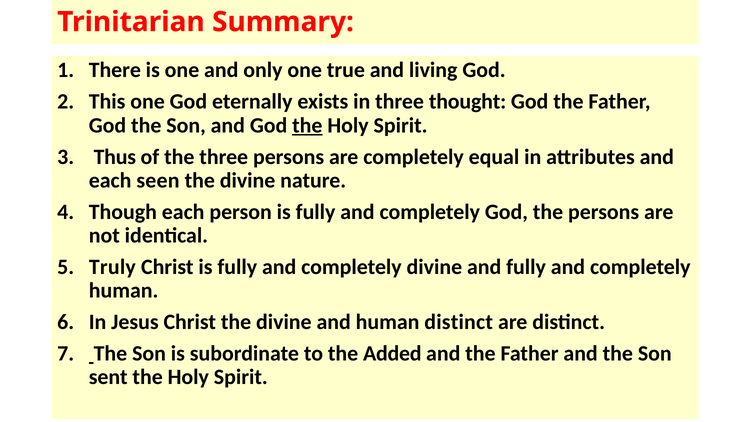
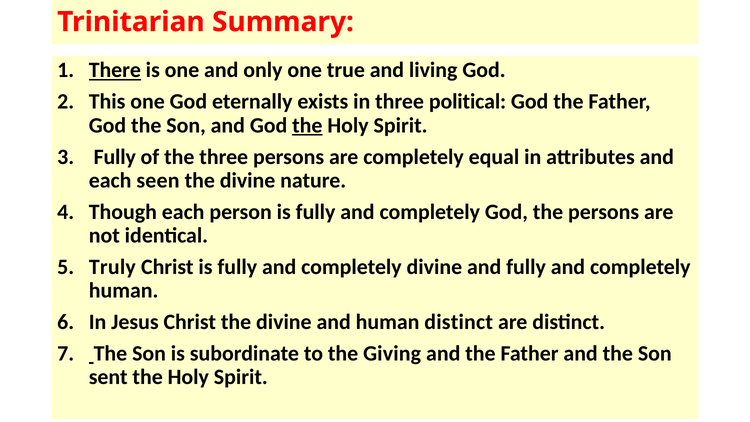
There underline: none -> present (115, 70)
thought: thought -> political (468, 102)
Thus: Thus -> Fully (115, 157)
Added: Added -> Giving (392, 353)
